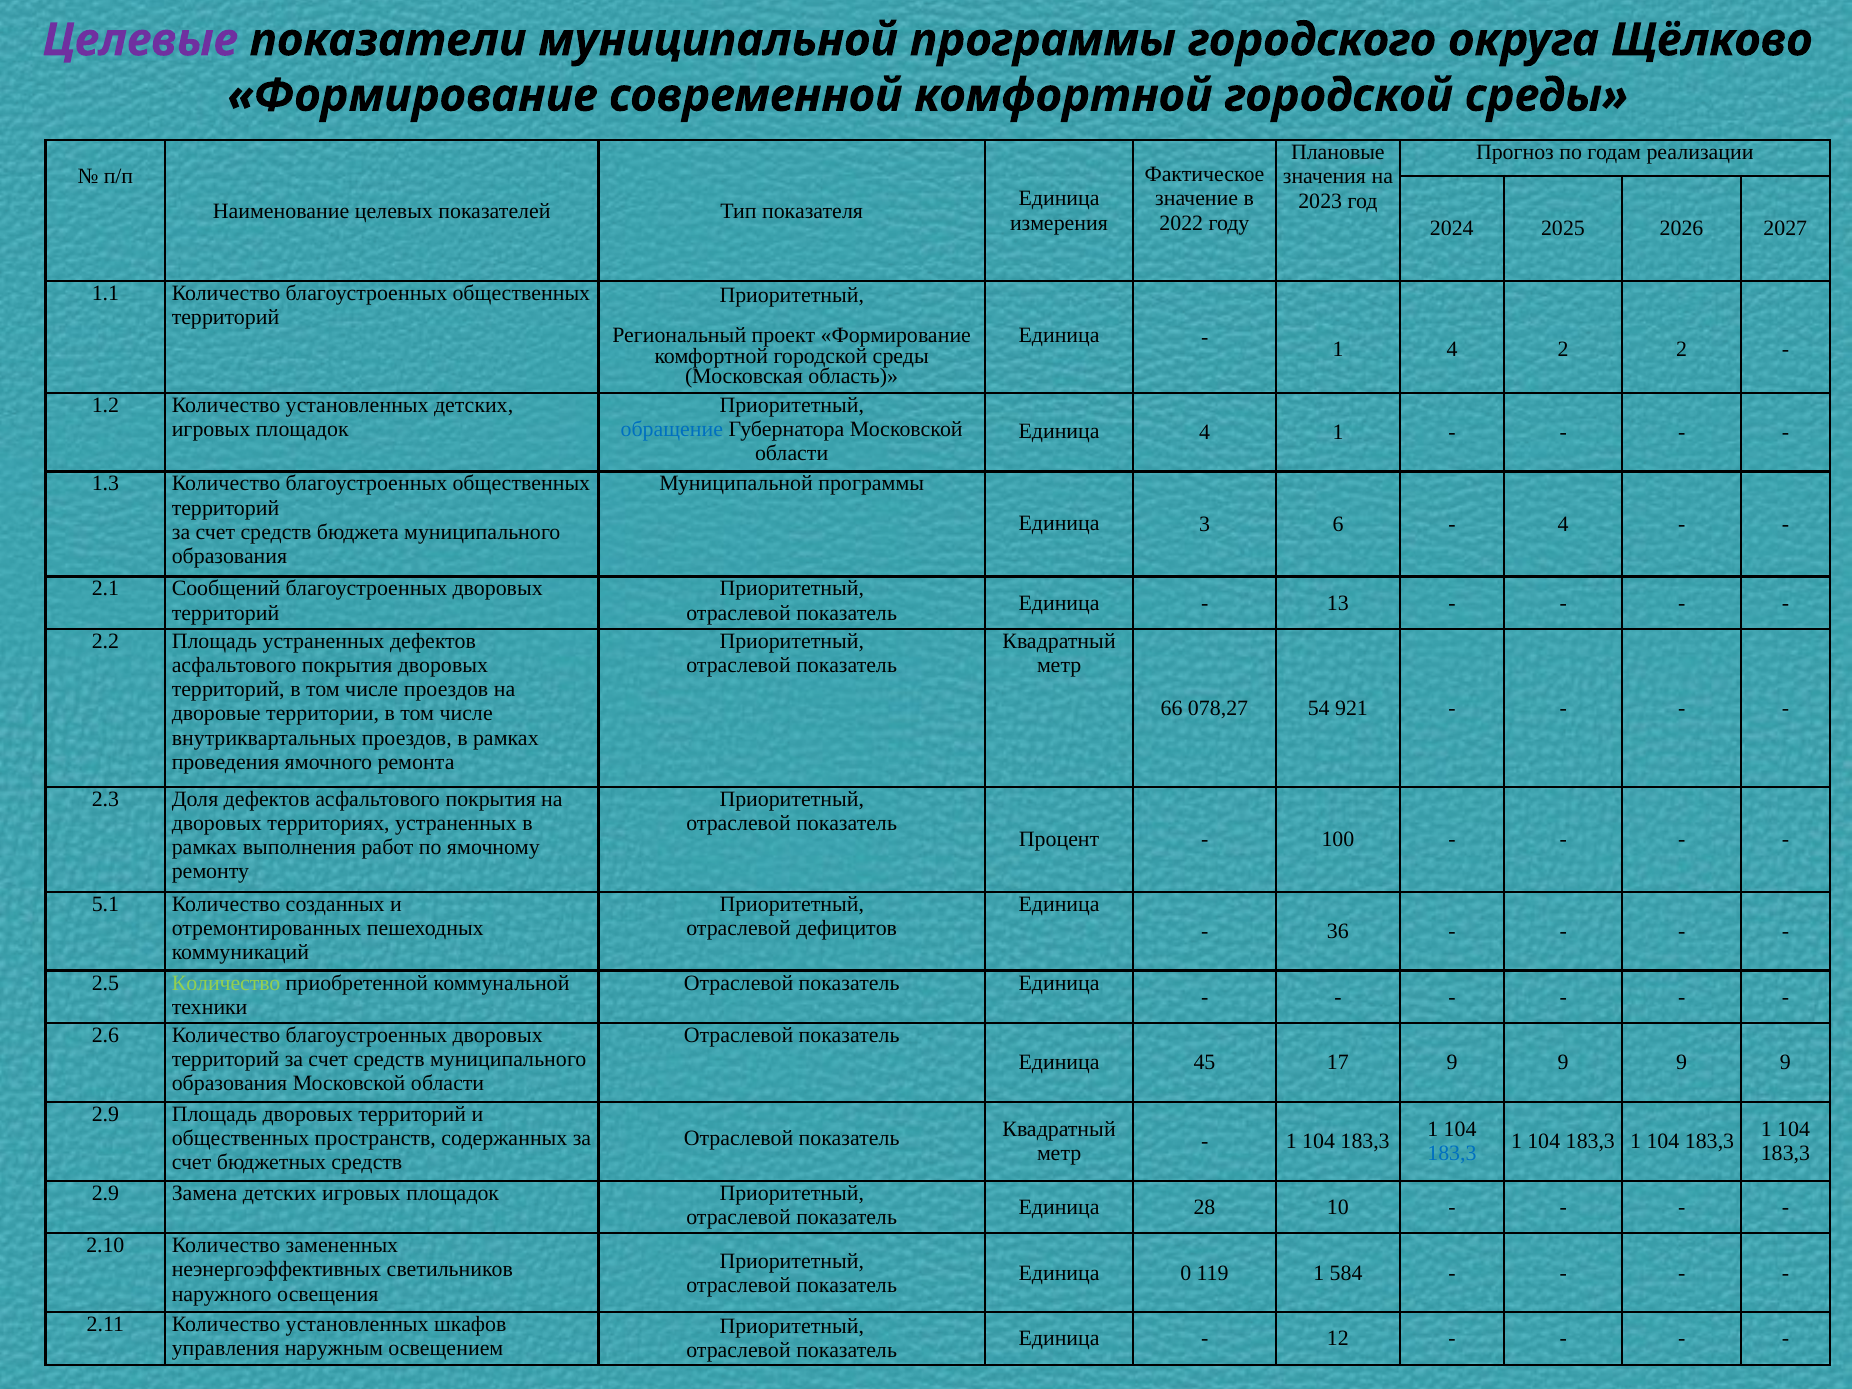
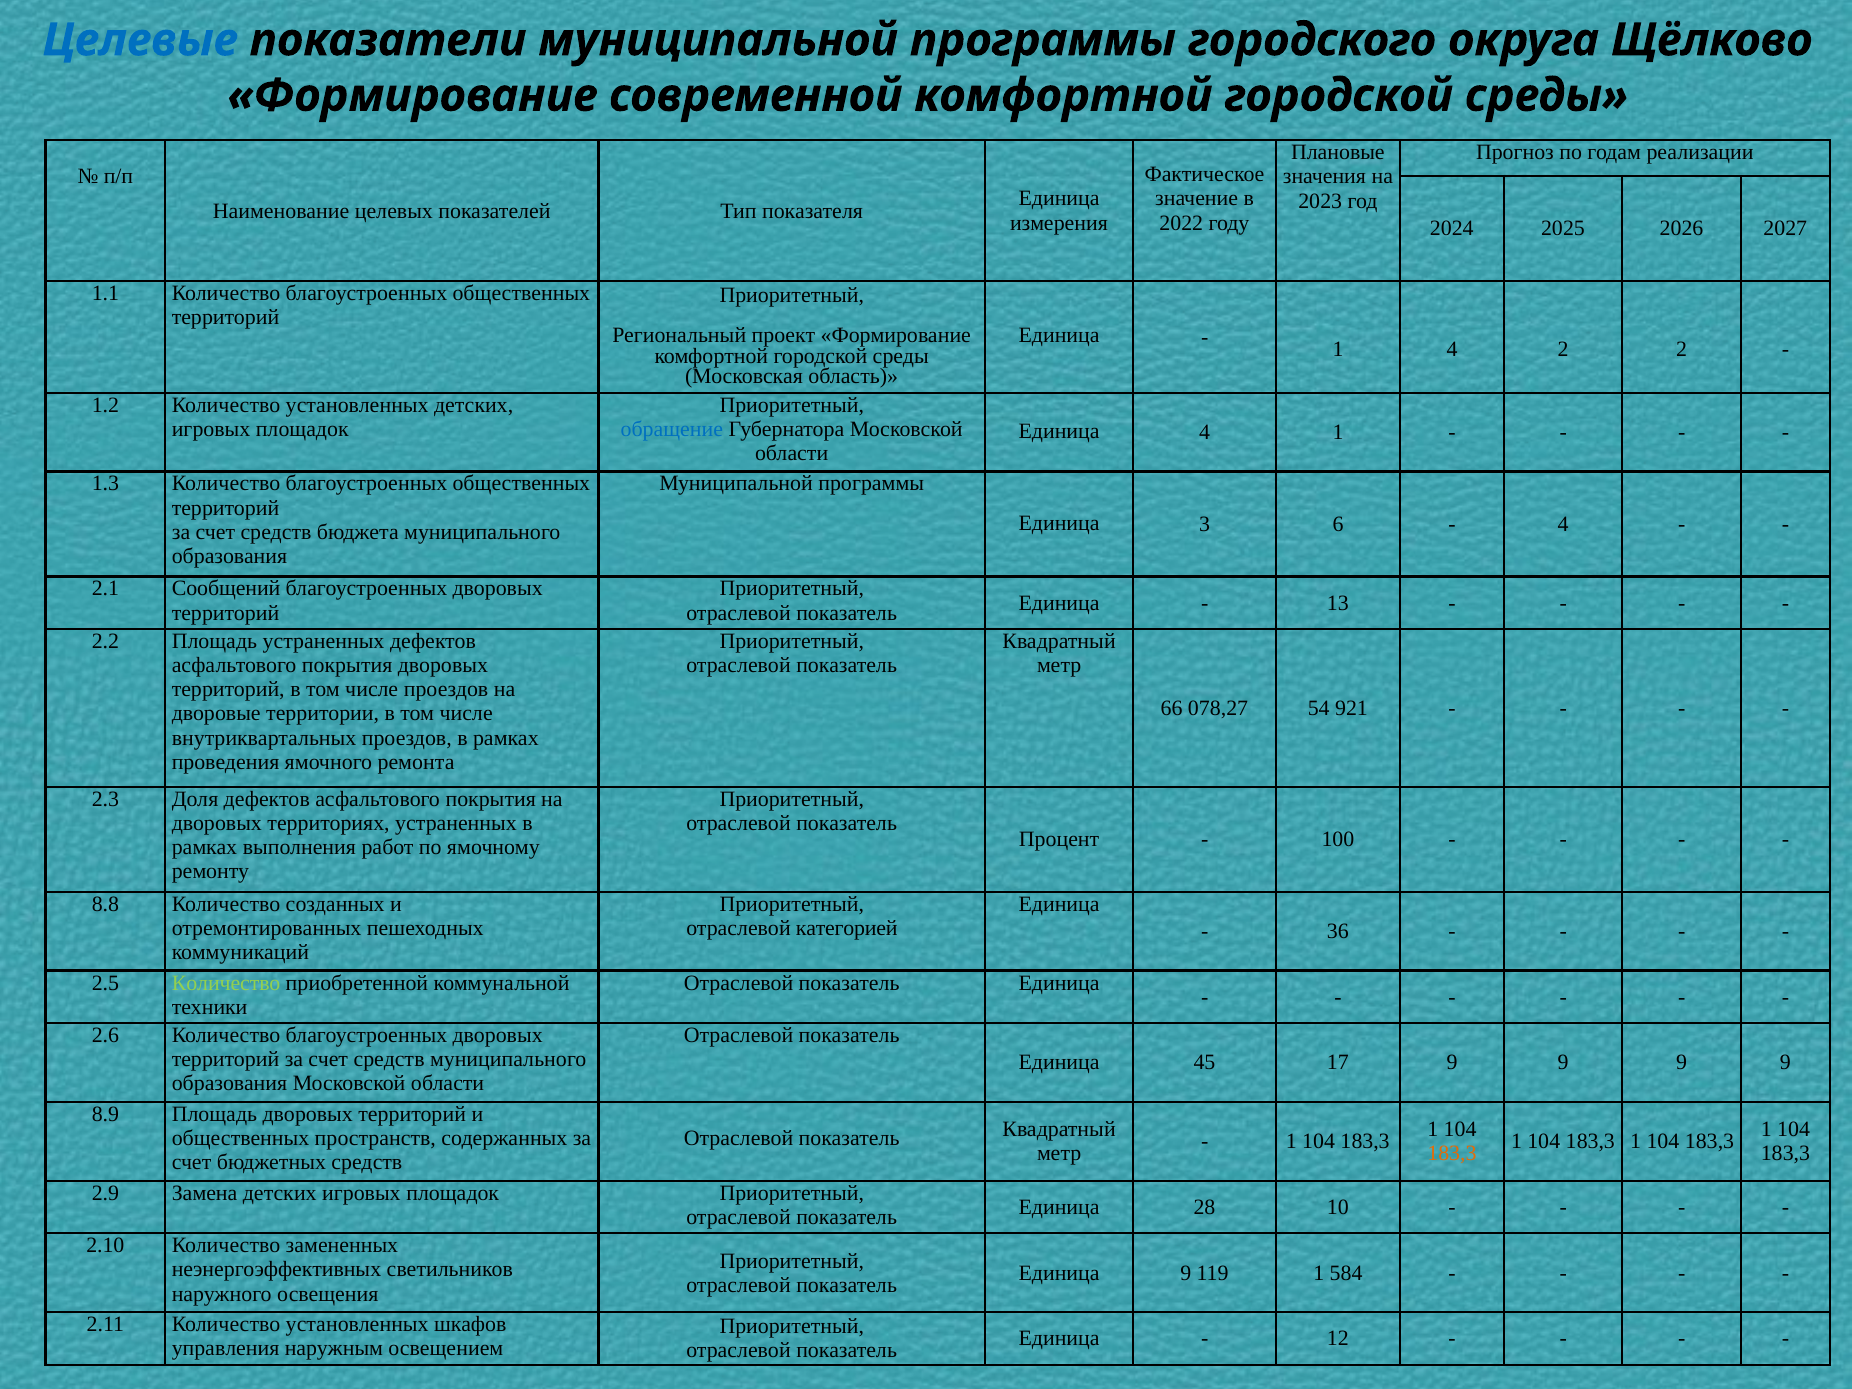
Целевые colour: purple -> blue (140, 40)
5.1: 5.1 -> 8.8 (105, 904)
дефицитов: дефицитов -> категорией (847, 928)
2.9: 2.9 -> 8.9 (105, 1114)
183,3 colour: blue -> orange (1452, 1154)
Единица 0: 0 -> 9 (1186, 1273)
